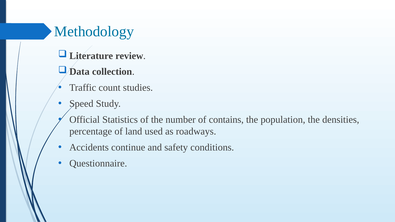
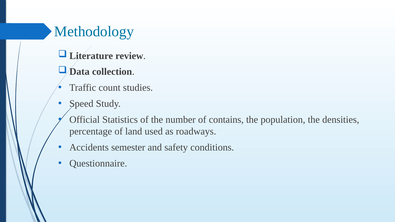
continue: continue -> semester (128, 147)
